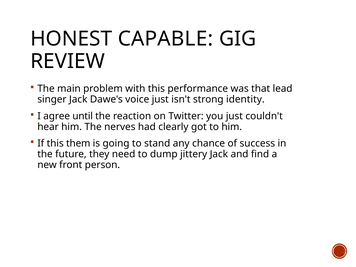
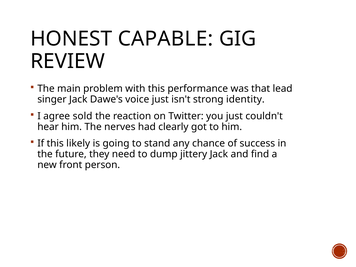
until: until -> sold (83, 116)
them: them -> likely (78, 143)
